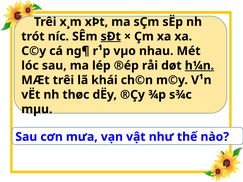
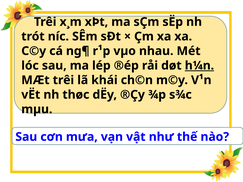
sÐt underline: present -> none (111, 36)
